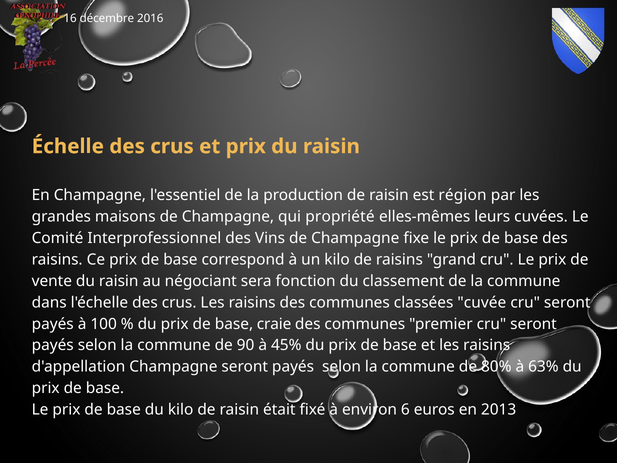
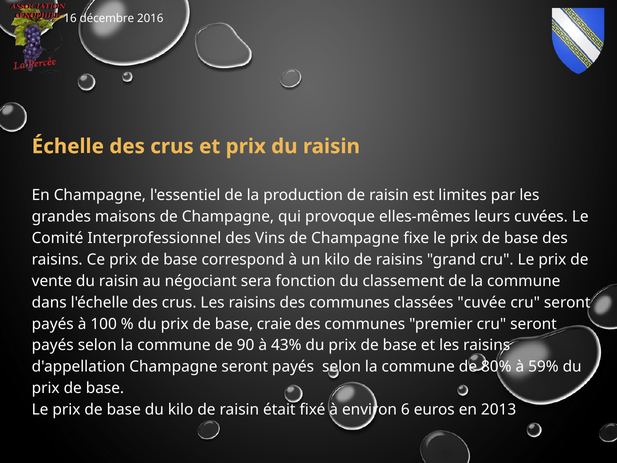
région: région -> limites (463, 195)
propriété: propriété -> provoque (340, 217)
45%: 45% -> 43% (286, 345)
63%: 63% -> 59% (543, 367)
